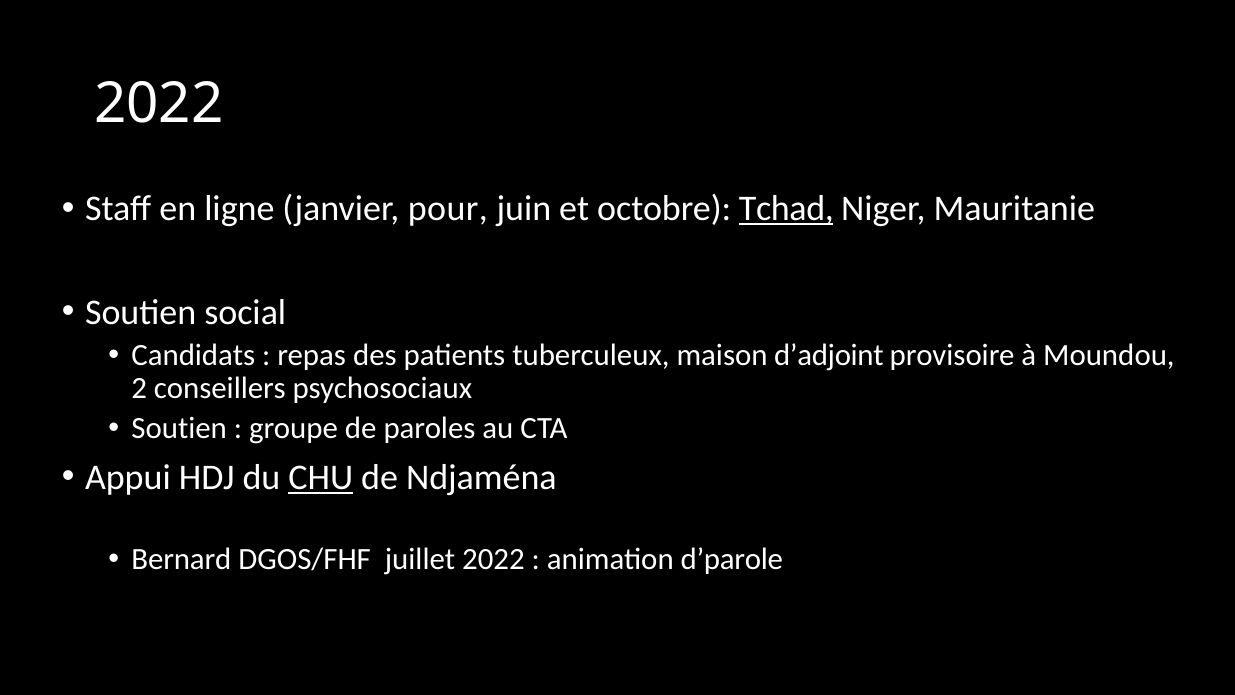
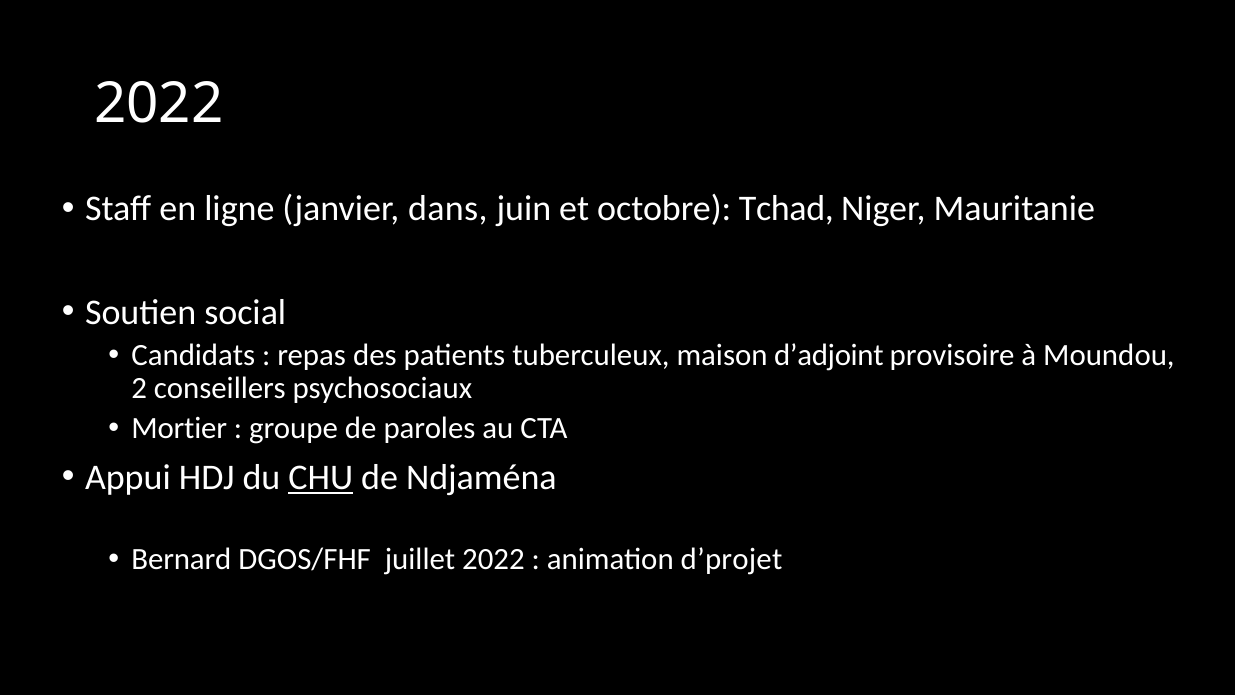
pour: pour -> dans (448, 209)
Tchad underline: present -> none (786, 209)
Soutien: Soutien -> Mortier (179, 428)
d’parole: d’parole -> d’projet (732, 559)
